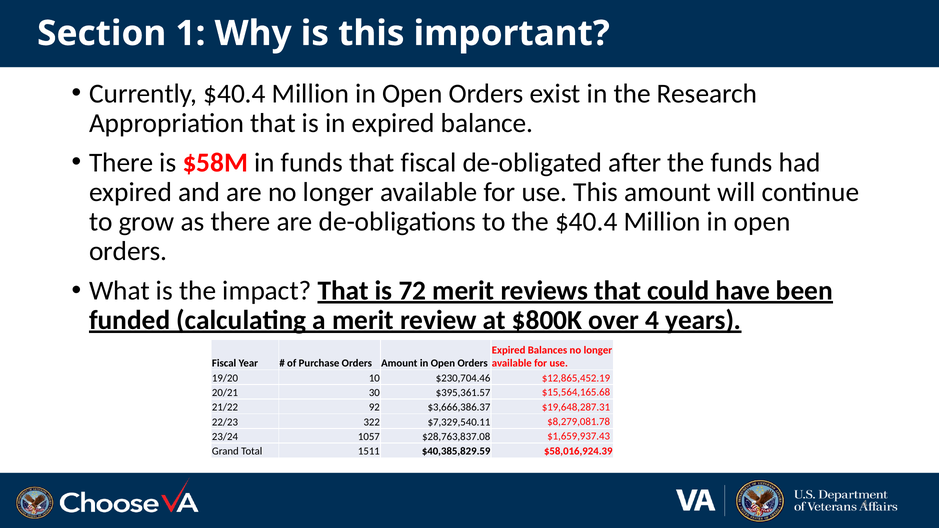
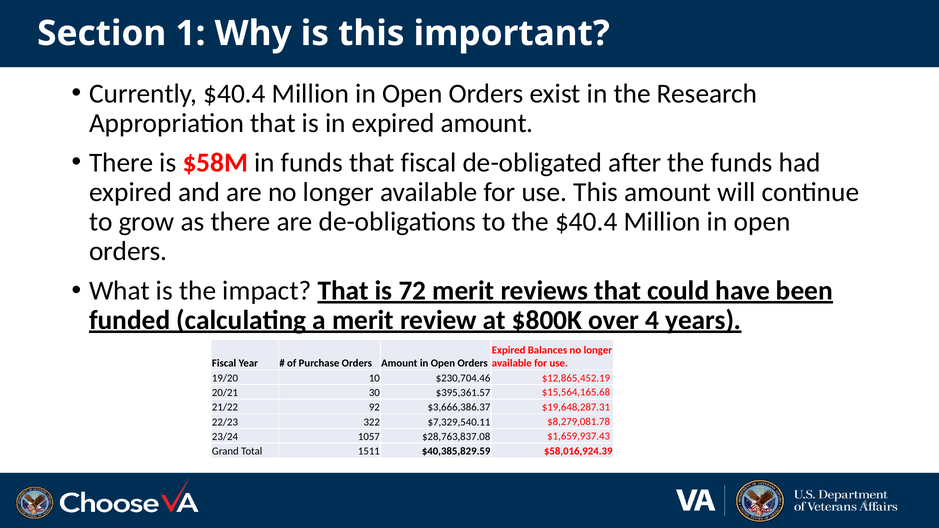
expired balance: balance -> amount (487, 123)
